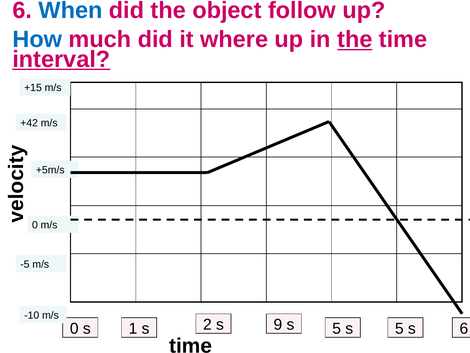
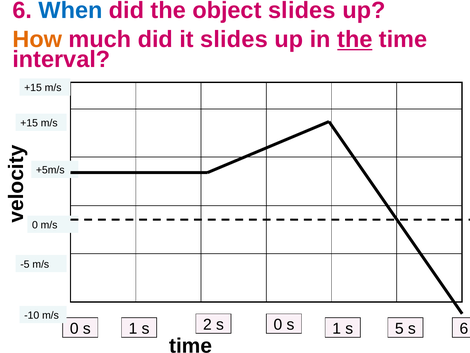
object follow: follow -> slides (302, 10)
How colour: blue -> orange (37, 39)
it where: where -> slides (234, 39)
interval underline: present -> none (61, 59)
+42: +42 -> +15 (29, 123)
2 s 5: 5 -> 1 (337, 328)
s 9: 9 -> 0 (278, 324)
